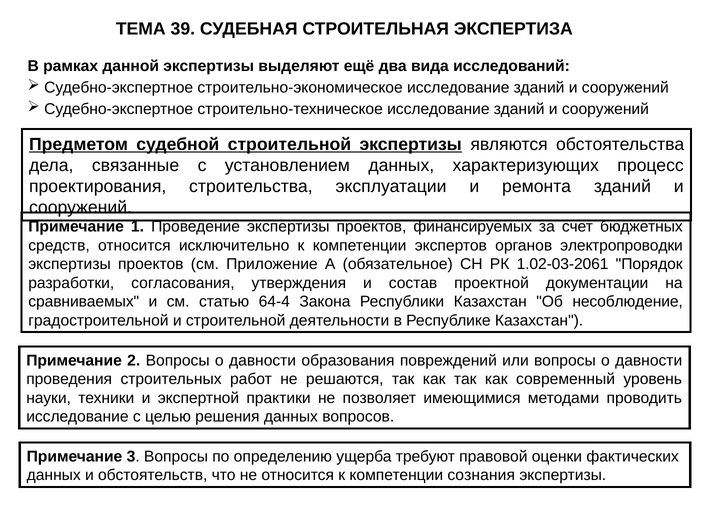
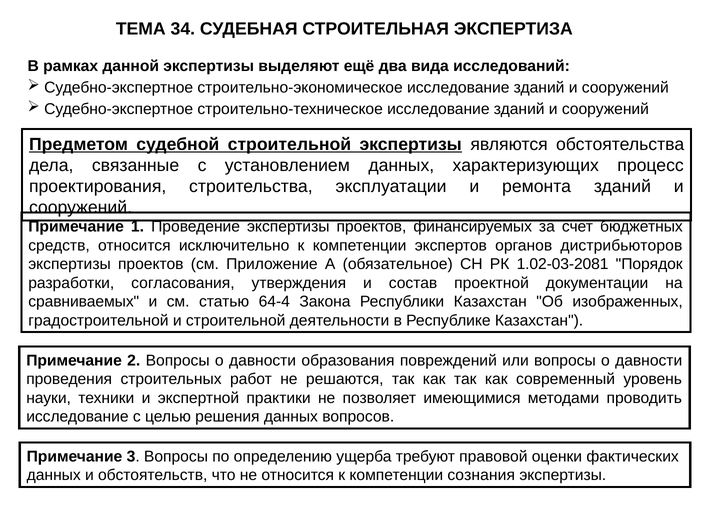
39: 39 -> 34 (183, 29)
электропроводки: электропроводки -> дистрибьюторов (621, 246)
1.02-03-2061: 1.02-03-2061 -> 1.02-03-2081 (563, 264)
несоблюдение: несоблюдение -> изображенных (628, 302)
